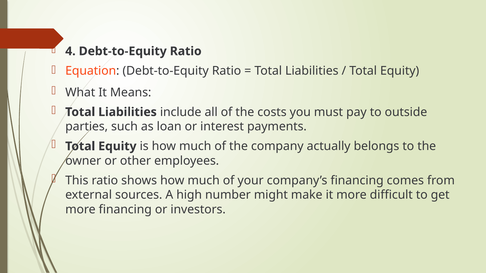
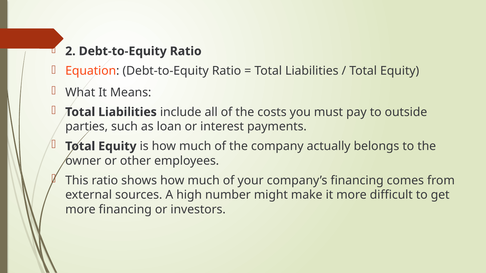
4: 4 -> 2 (70, 51)
